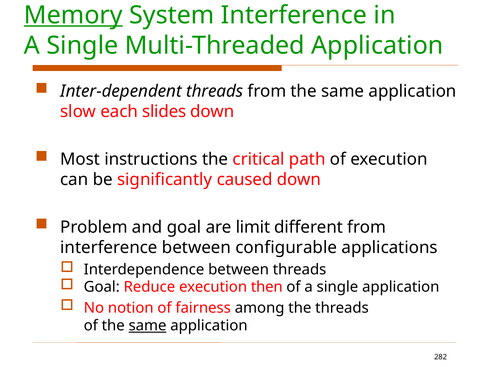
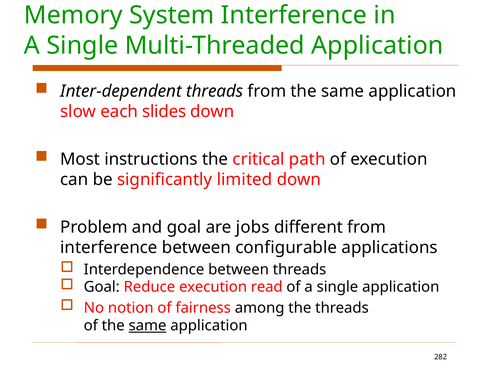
Memory underline: present -> none (73, 15)
caused: caused -> limited (245, 179)
limit: limit -> jobs (253, 227)
then: then -> read (267, 287)
